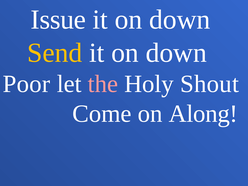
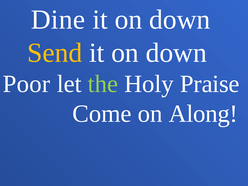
Issue: Issue -> Dine (58, 20)
the colour: pink -> light green (103, 84)
Shout: Shout -> Praise (210, 84)
